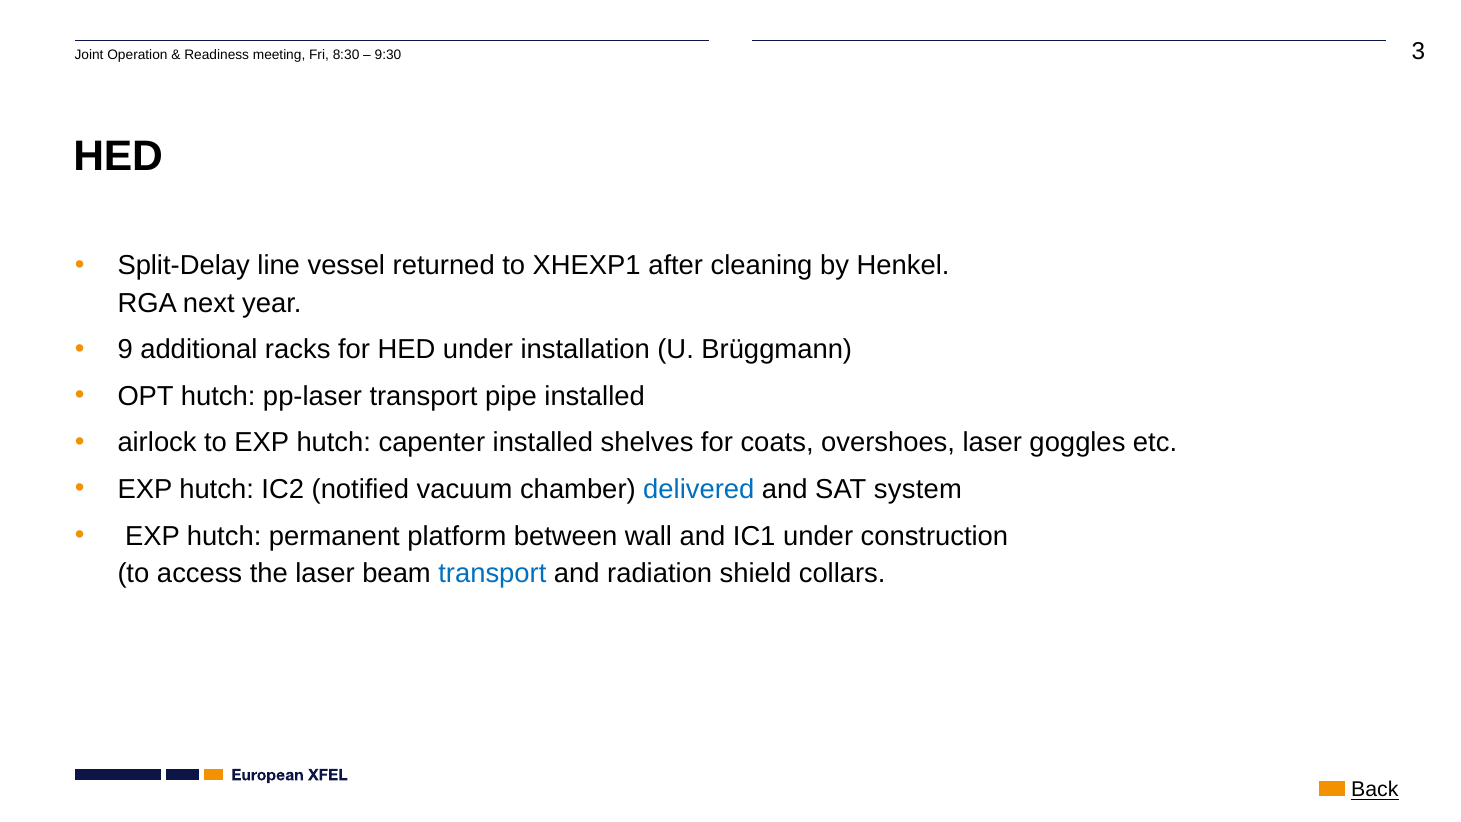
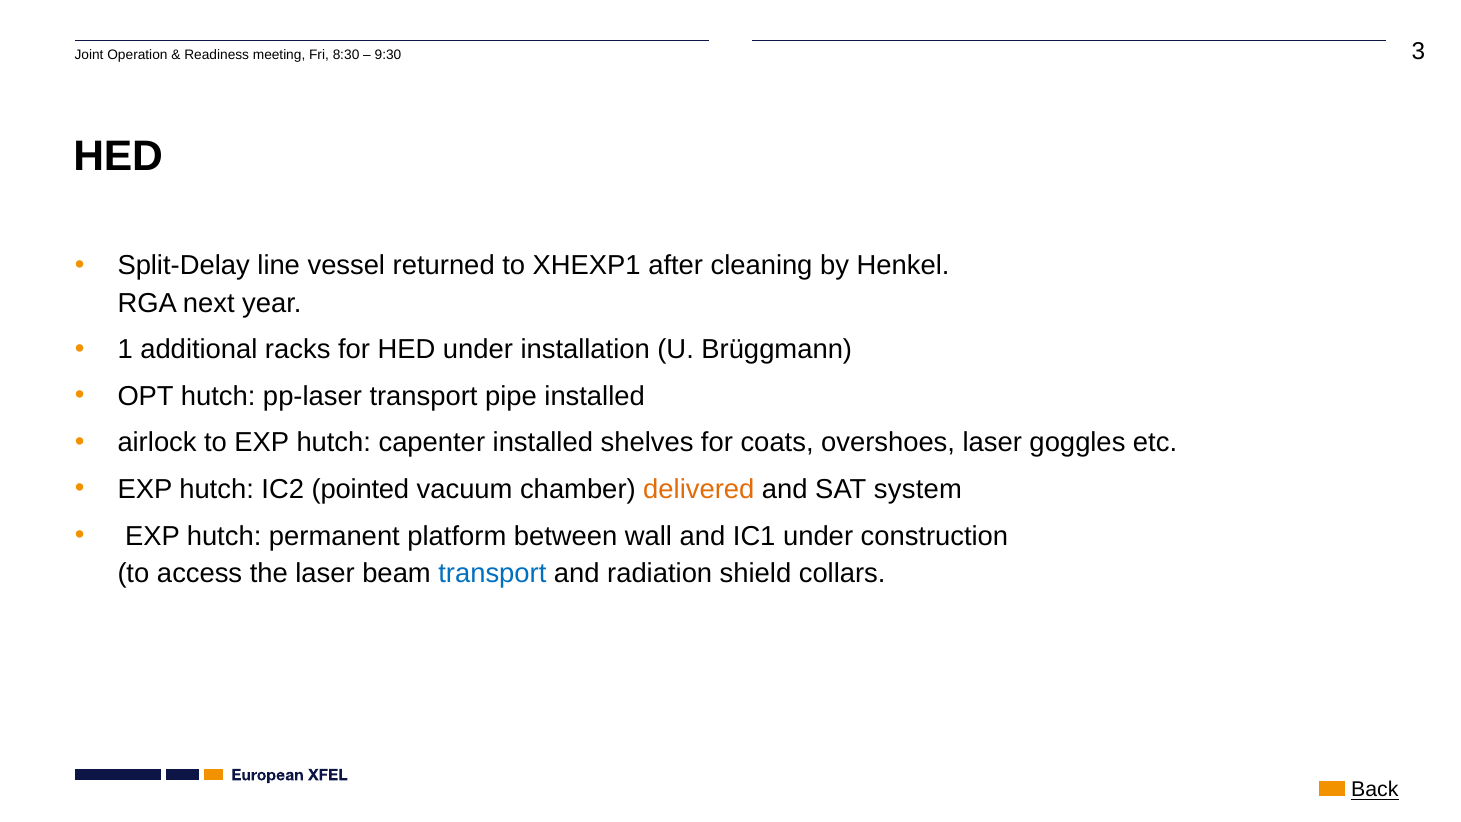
9: 9 -> 1 (125, 349)
notified: notified -> pointed (360, 489)
delivered colour: blue -> orange (699, 489)
